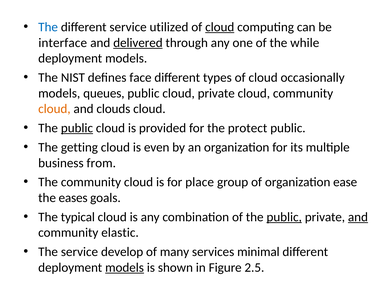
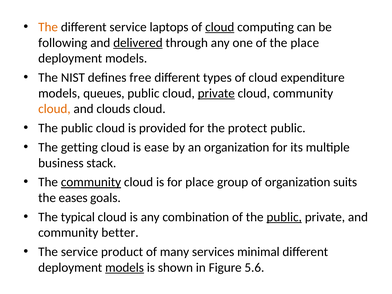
The colour: blue -> orange (48, 27)
utilized: utilized -> laptops (169, 27)
interface: interface -> following (63, 43)
the while: while -> place (305, 43)
face: face -> free (140, 78)
occasionally: occasionally -> expenditure (313, 78)
private underline: none -> present (216, 93)
public underline: present -> none (77, 128)
even: even -> ease (157, 147)
from: from -> stack (101, 163)
community underline: none -> present (91, 182)
ease: ease -> suits (345, 182)
and underline: present -> none (358, 217)
elastic: elastic -> better (120, 233)
develop: develop -> product (122, 252)
2.5: 2.5 -> 5.6 (254, 267)
